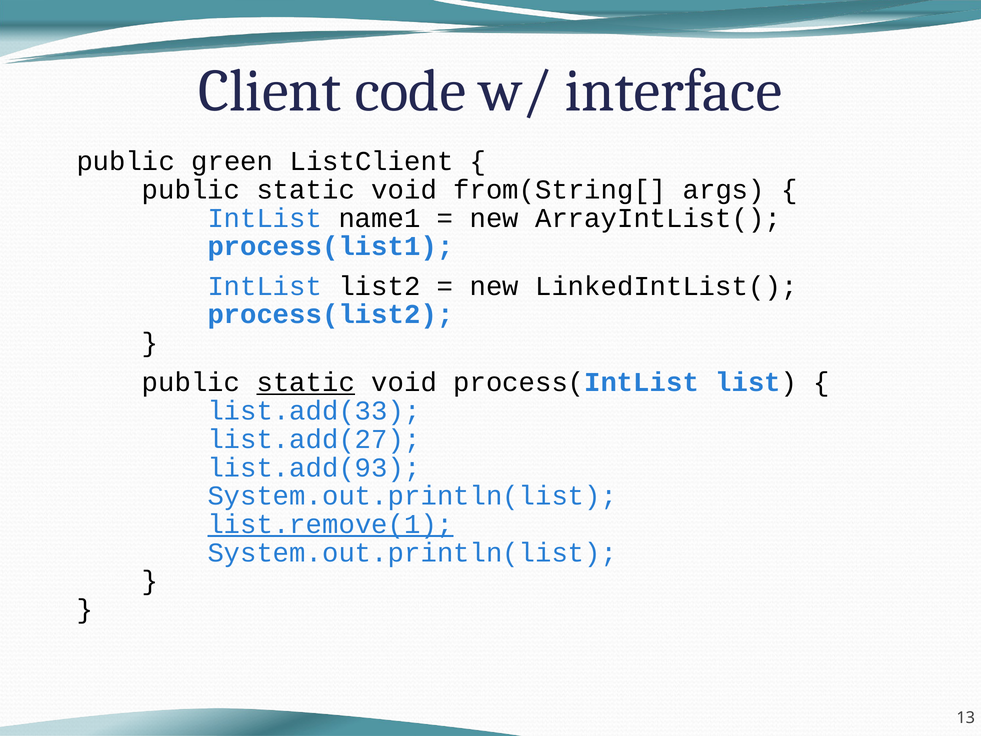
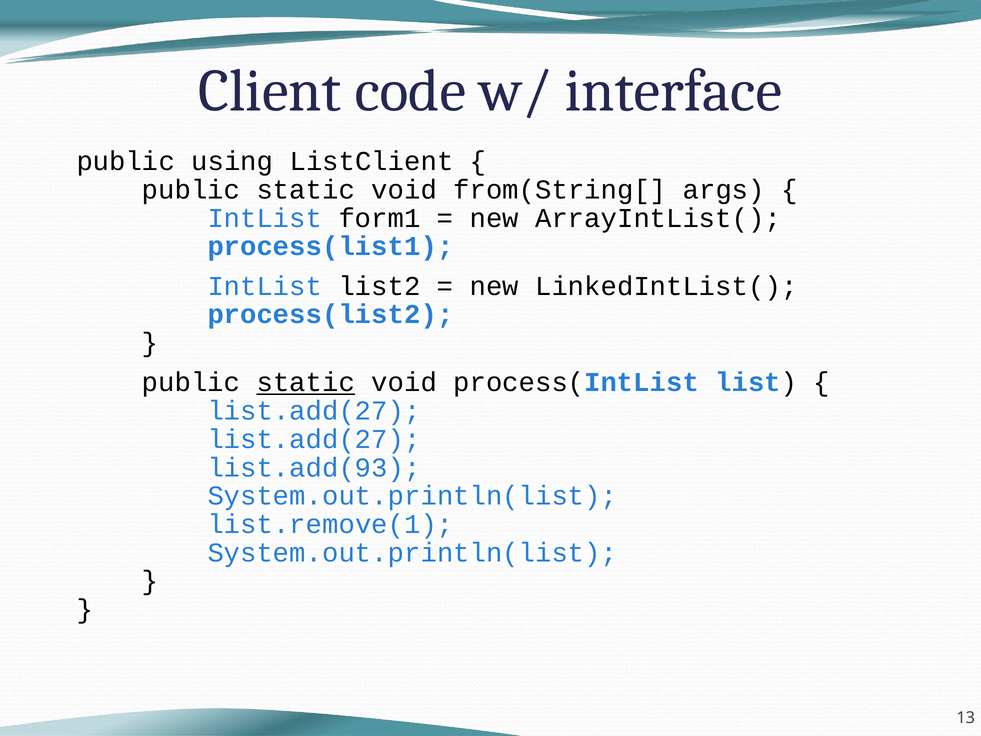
green: green -> using (232, 161)
name1: name1 -> form1 (379, 218)
list.add(33: list.add(33 -> list.add(27 (314, 411)
list.remove(1 underline: present -> none (330, 524)
